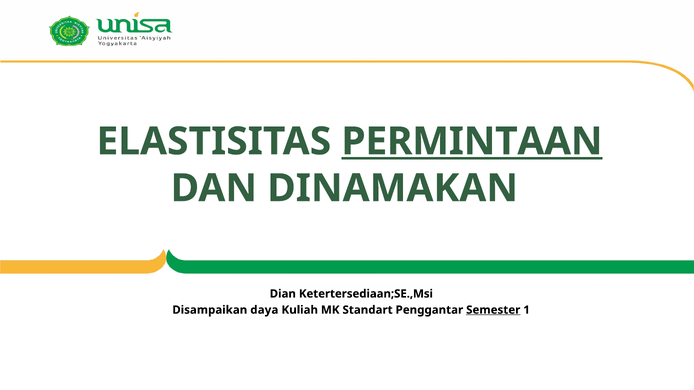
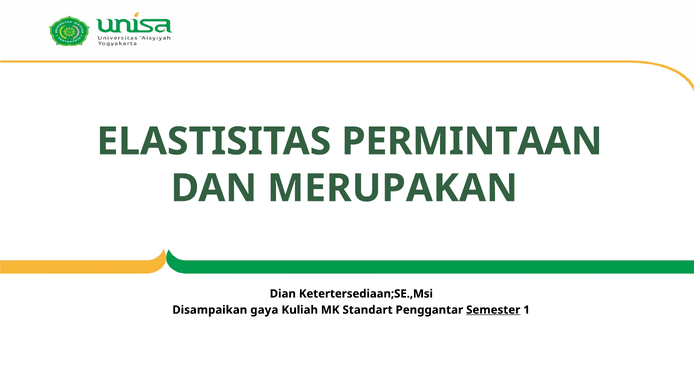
PERMINTAAN underline: present -> none (472, 142)
DINAMAKAN: DINAMAKAN -> MERUPAKAN (393, 188)
daya: daya -> gaya (264, 310)
